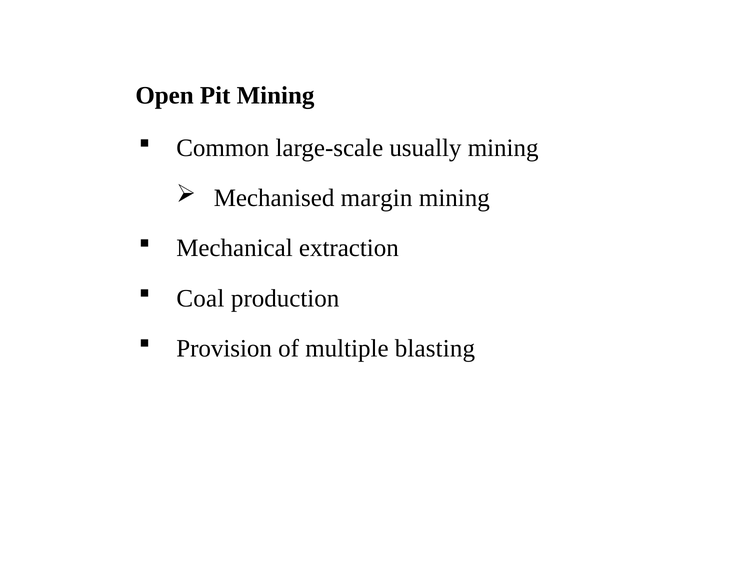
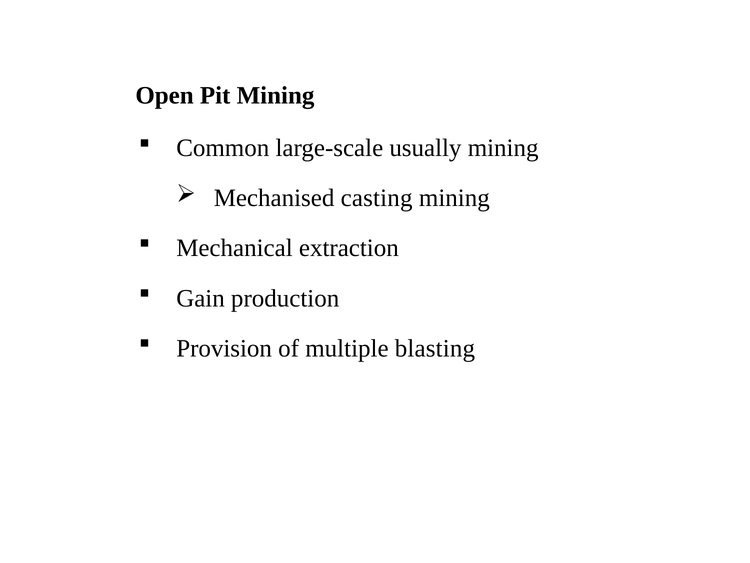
margin: margin -> casting (377, 198)
Coal: Coal -> Gain (201, 298)
